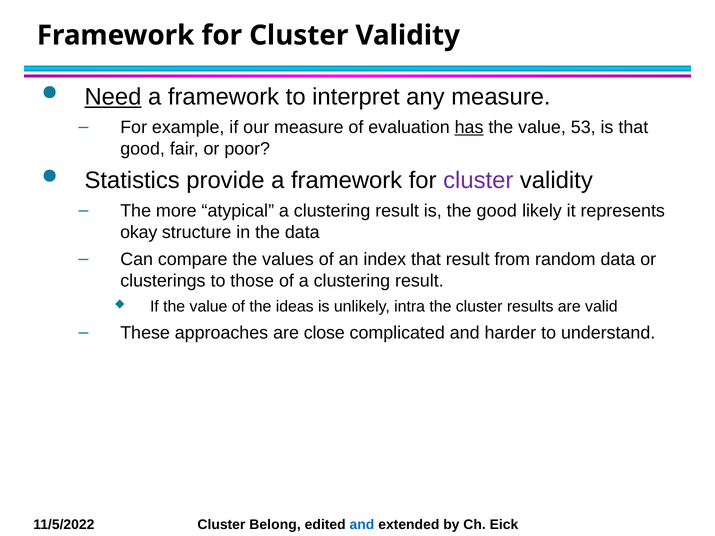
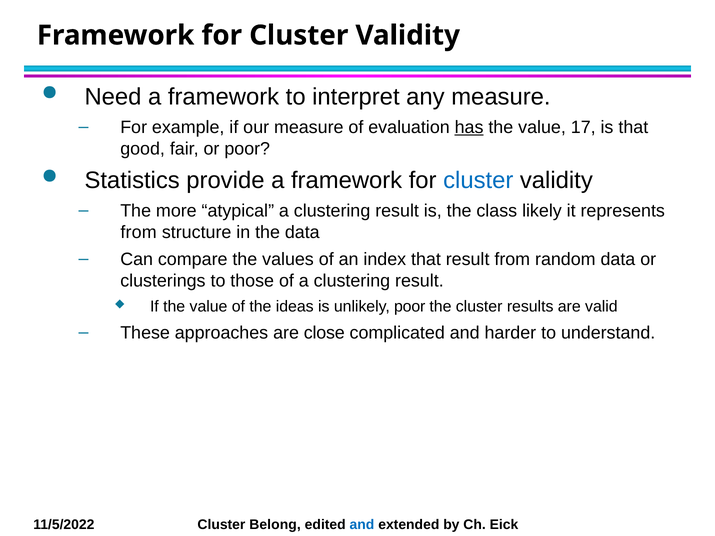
Need underline: present -> none (113, 97)
value 53: 53 -> 17 (583, 127)
cluster colour: purple -> blue (478, 181)
the good: good -> class (497, 211)
okay: okay -> from (139, 232)
unlikely intra: intra -> poor (410, 307)
